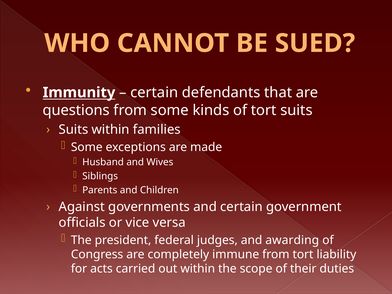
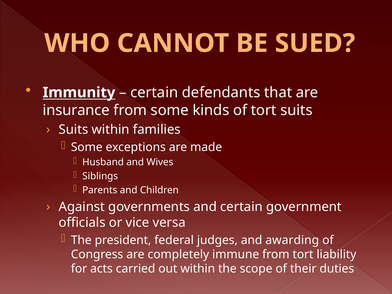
questions: questions -> insurance (76, 110)
